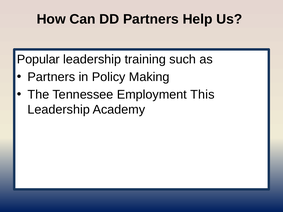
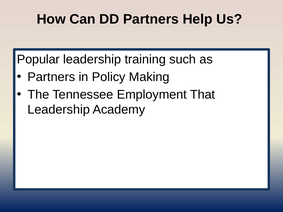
This: This -> That (203, 95)
